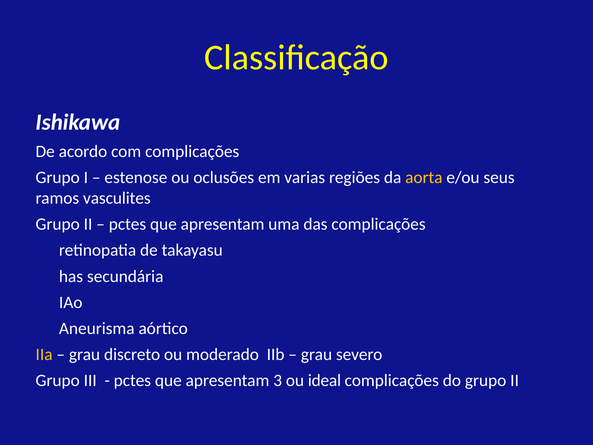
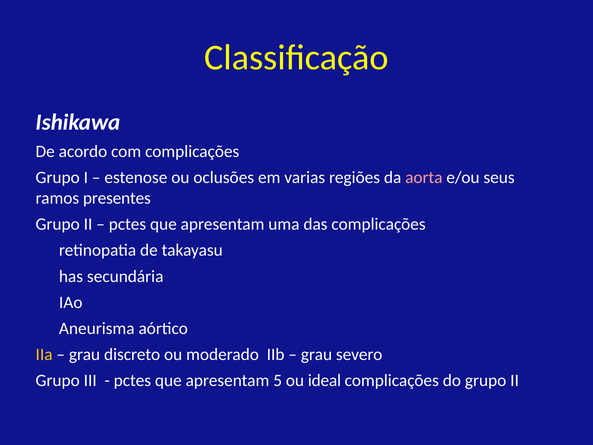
aorta colour: yellow -> pink (424, 177)
vasculites: vasculites -> presentes (117, 198)
3: 3 -> 5 (278, 380)
